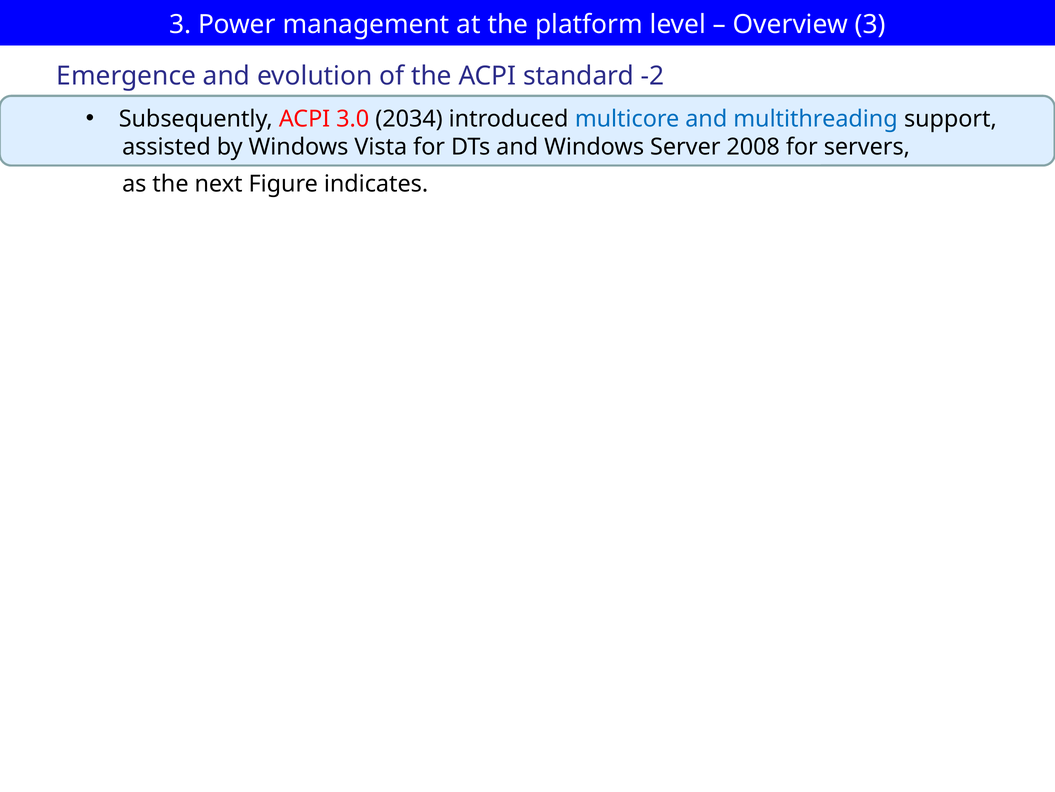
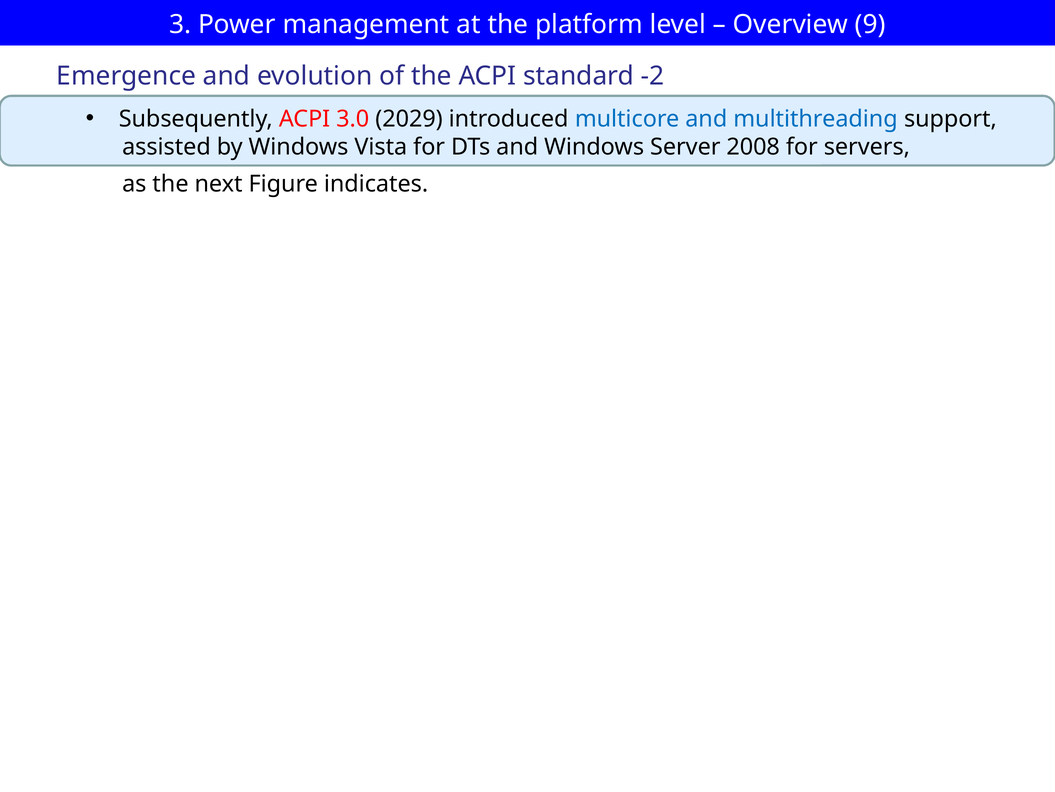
Overview 3: 3 -> 9 (870, 25)
2034: 2034 -> 2029 (409, 119)
